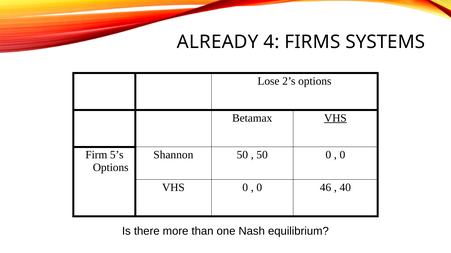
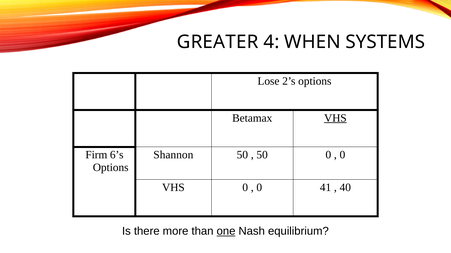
ALREADY: ALREADY -> GREATER (218, 42)
FIRMS: FIRMS -> WHEN (312, 42)
5’s: 5’s -> 6’s (117, 155)
46: 46 -> 41 (326, 188)
one underline: none -> present (226, 232)
